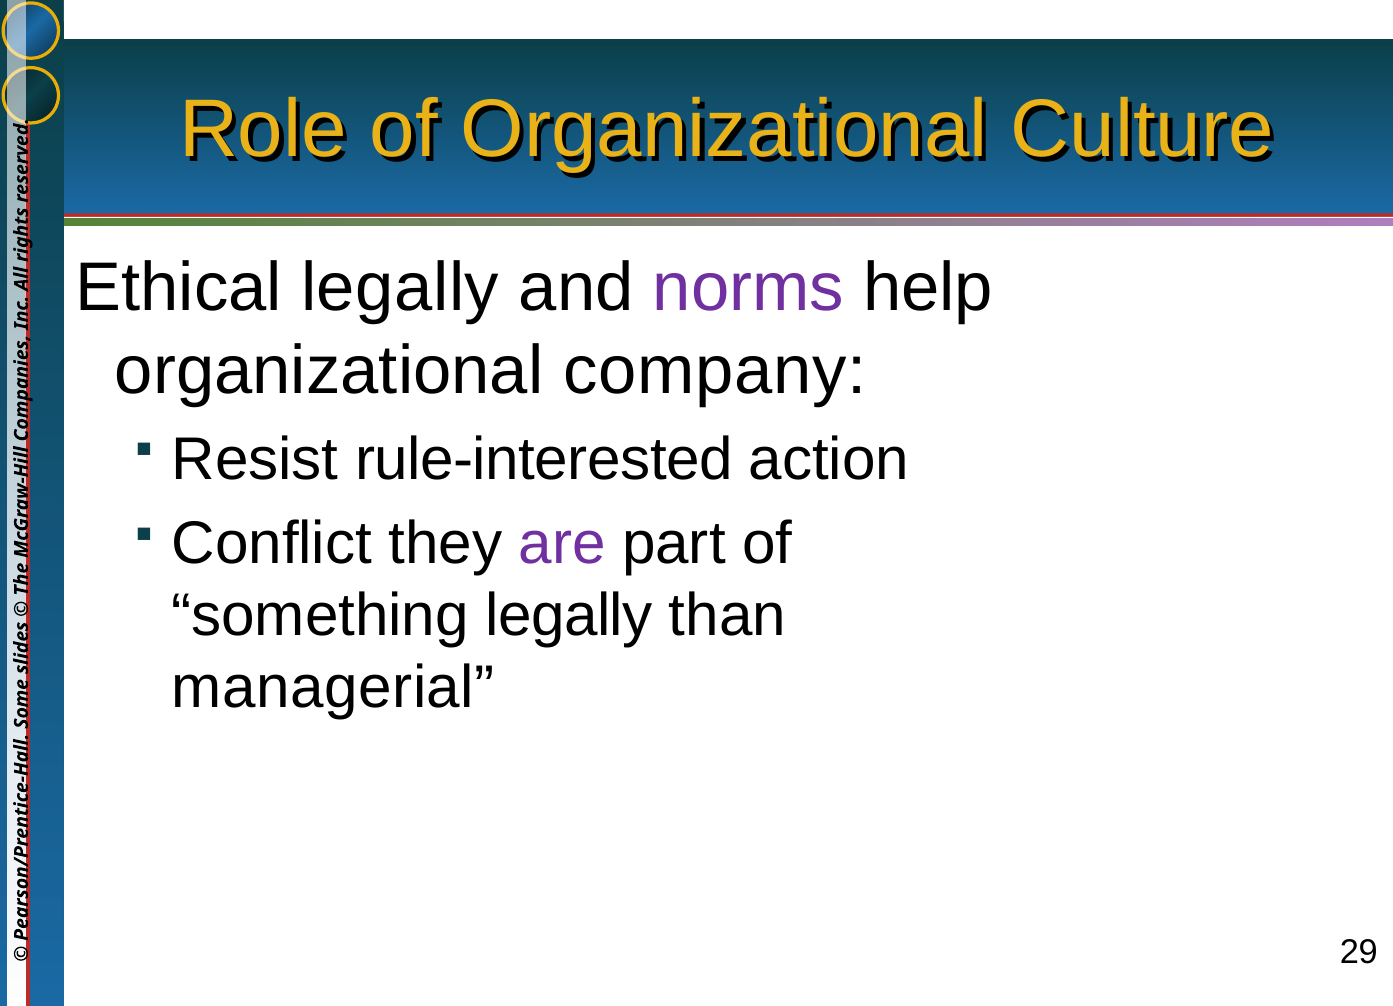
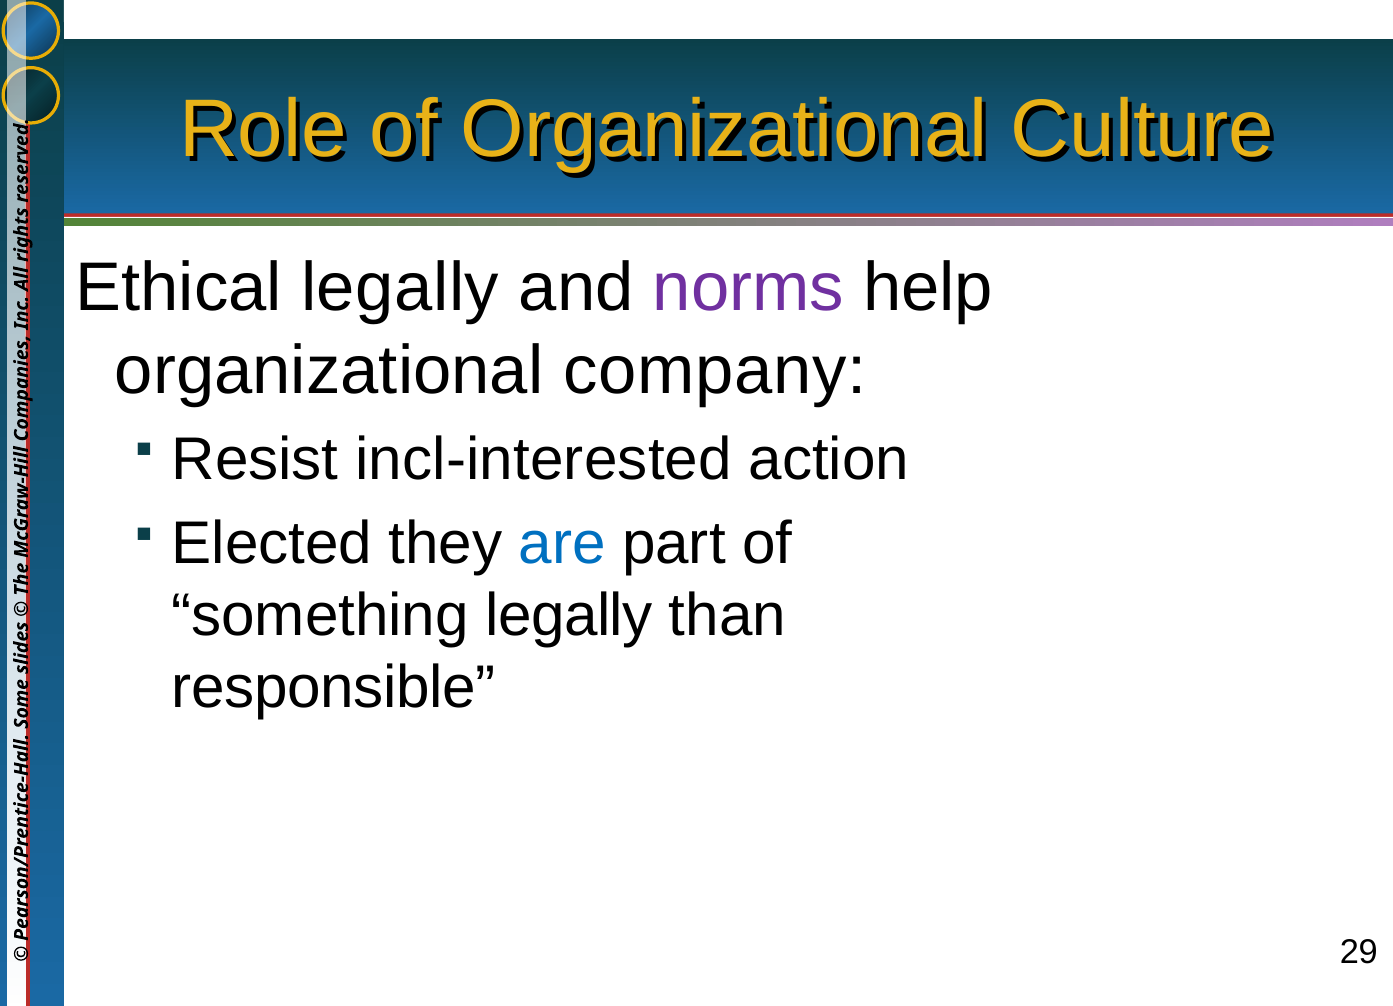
rule-interested: rule-interested -> incl-interested (544, 459)
Conflict: Conflict -> Elected (272, 544)
are colour: purple -> blue (562, 544)
managerial: managerial -> responsible (334, 688)
